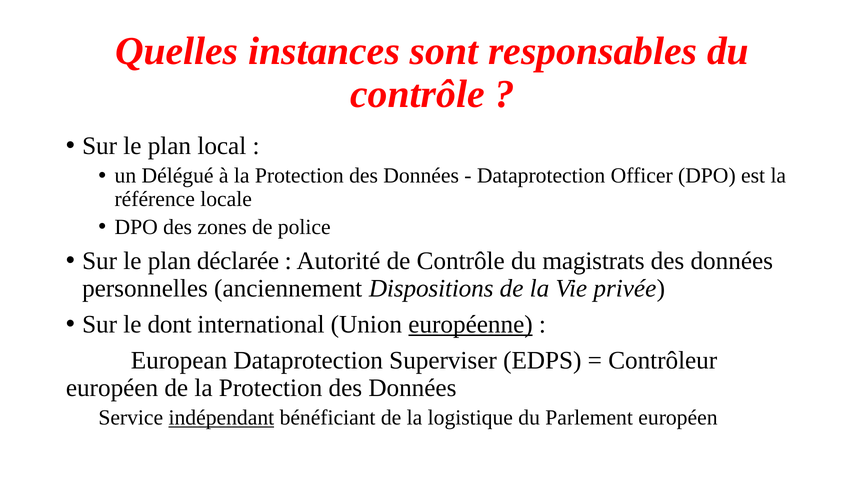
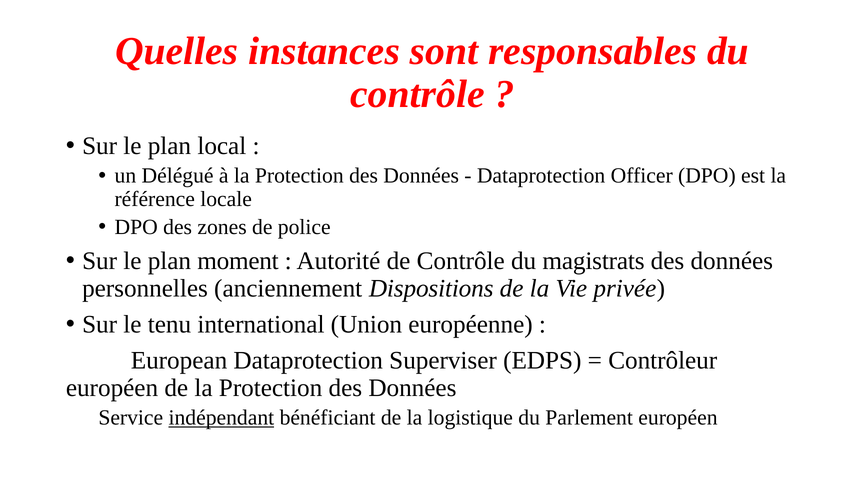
déclarée: déclarée -> moment (238, 261)
dont: dont -> tenu (169, 325)
européenne underline: present -> none (471, 325)
